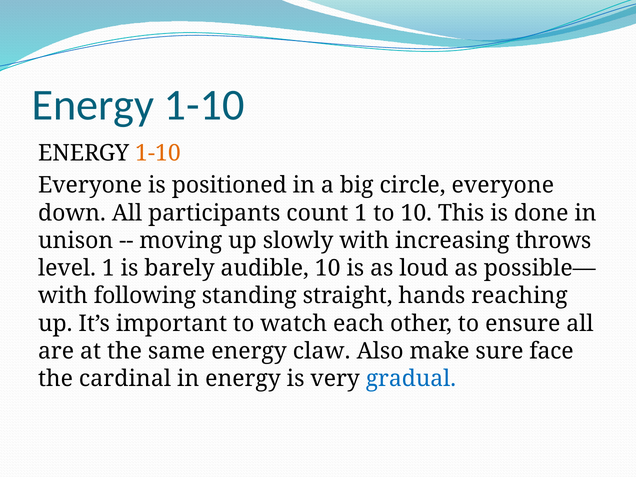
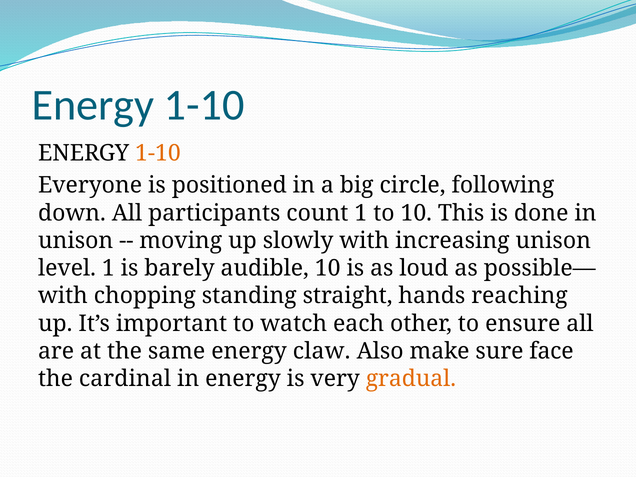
circle everyone: everyone -> following (503, 185)
increasing throws: throws -> unison (553, 241)
following: following -> chopping (145, 296)
gradual colour: blue -> orange (411, 379)
